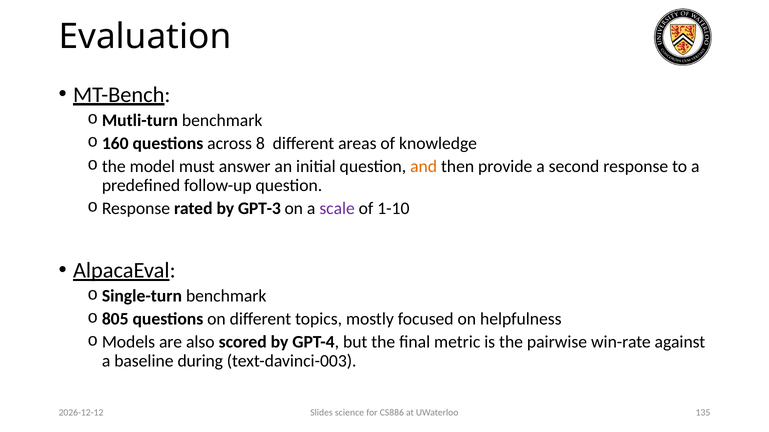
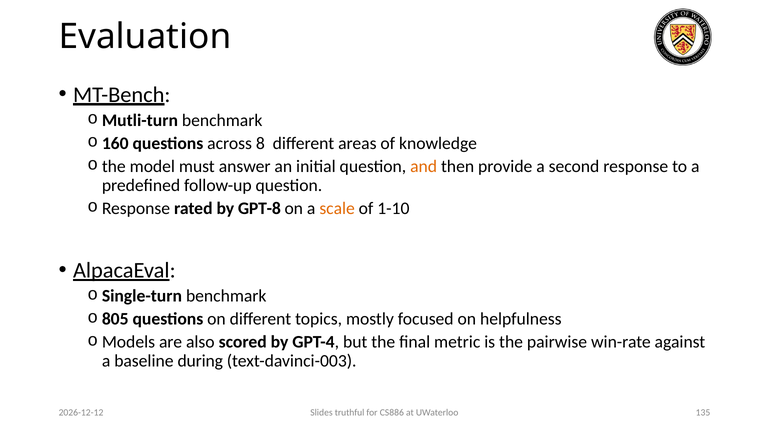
GPT-3: GPT-3 -> GPT-8 (259, 208)
scale colour: purple -> orange (337, 208)
science: science -> truthful (350, 413)
